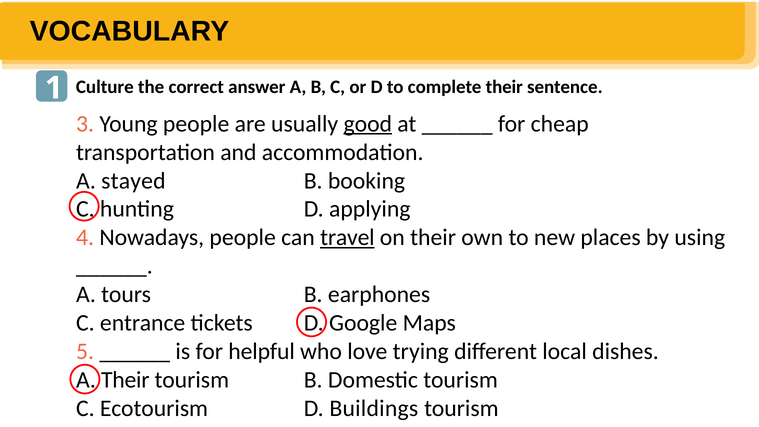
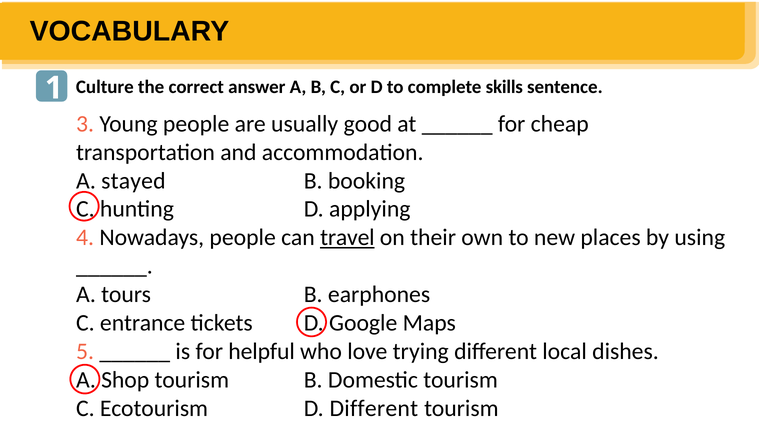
complete their: their -> skills (504, 87)
good underline: present -> none (368, 124)
A Their: Their -> Shop (125, 380)
D Buildings: Buildings -> Different (374, 408)
